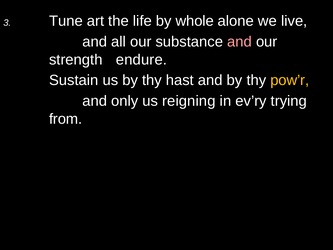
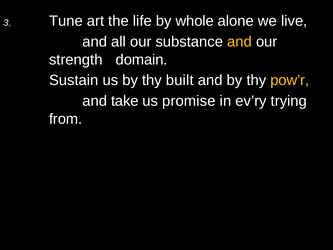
and colour: pink -> yellow (240, 42)
endure: endure -> domain (142, 60)
hast: hast -> built (180, 80)
only: only -> take (125, 101)
reigning: reigning -> promise (189, 101)
